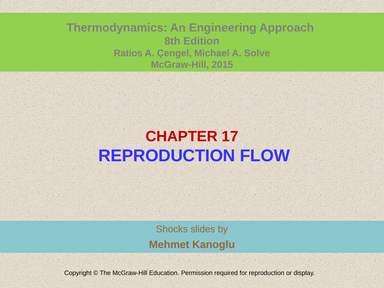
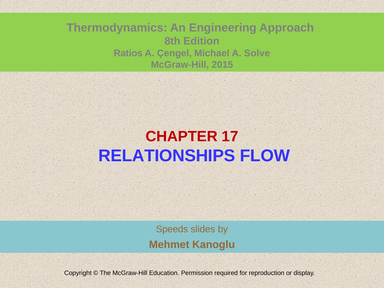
REPRODUCTION: REPRODUCTION -> RELATIONSHIPS (167, 156)
Shocks: Shocks -> Speeds (172, 229)
